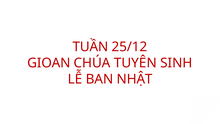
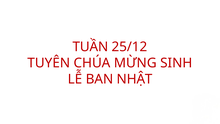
GIOAN: GIOAN -> TUYÊN (49, 63)
TUYÊN: TUYÊN -> MỪNG (135, 63)
